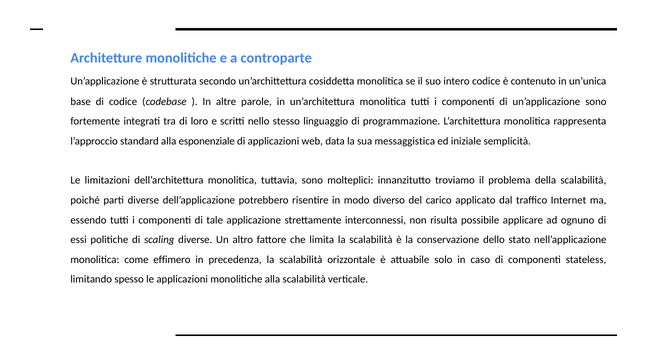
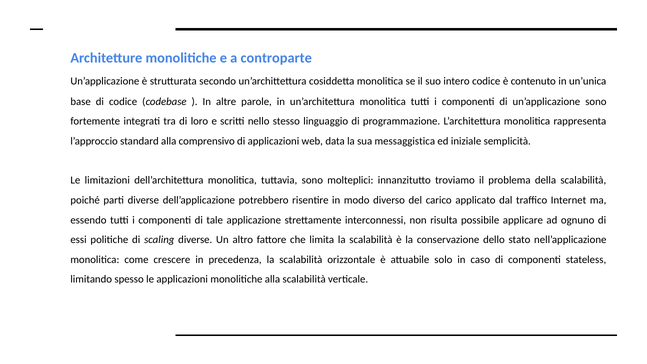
esponenziale: esponenziale -> comprensivo (207, 141)
effimero: effimero -> crescere (172, 260)
